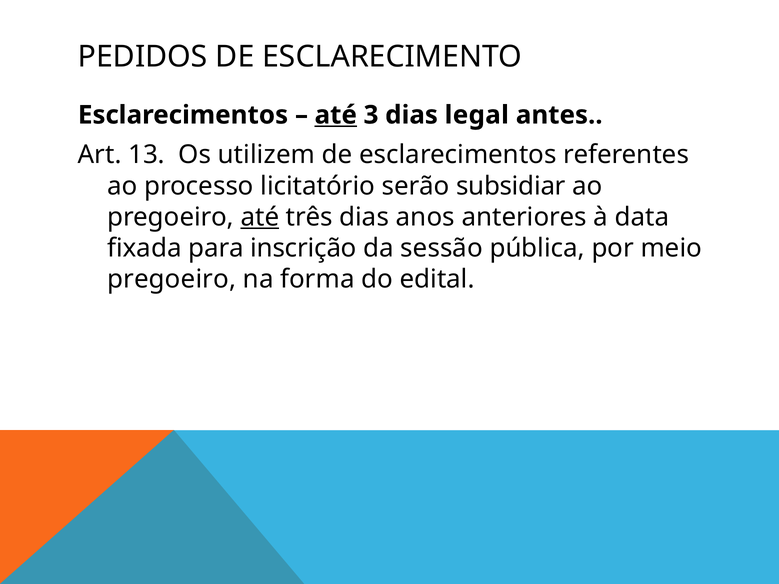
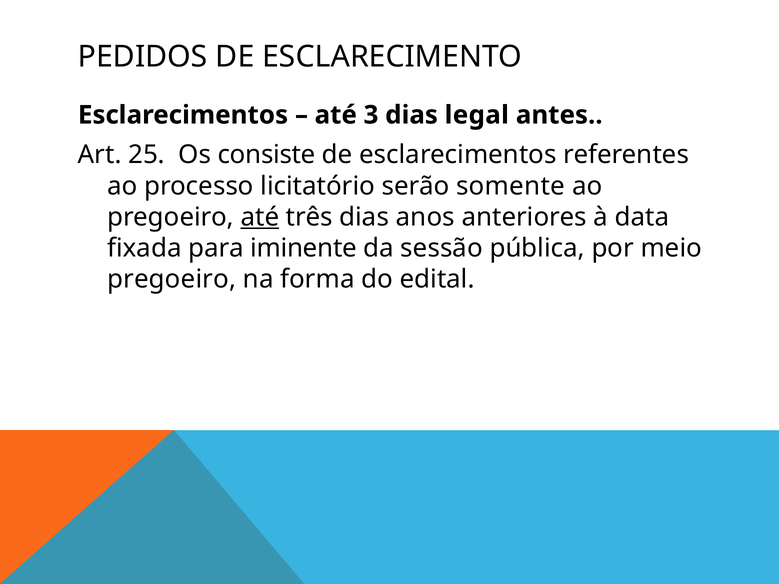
até underline: present -> none (336, 115)
13: 13 -> 25 (147, 155)
utilizem: utilizem -> consiste (267, 155)
subsidiar: subsidiar -> somente (511, 186)
inscrição: inscrição -> iminente (304, 248)
